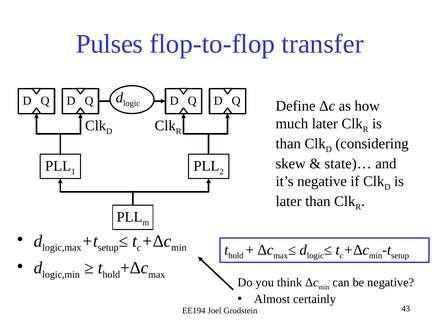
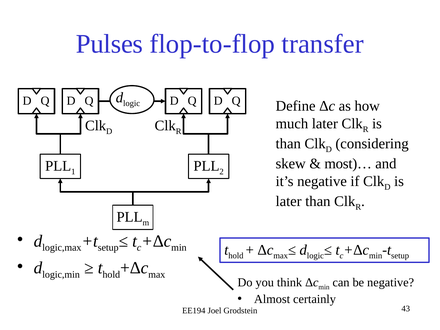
state)…: state)… -> most)… (348, 164)
